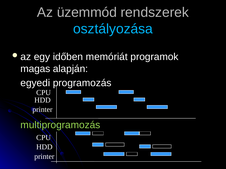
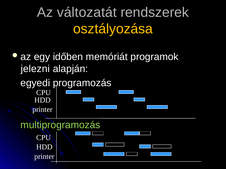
üzemmód: üzemmód -> változatát (87, 12)
osztályozása colour: light blue -> yellow (113, 29)
magas: magas -> jelezni (35, 69)
